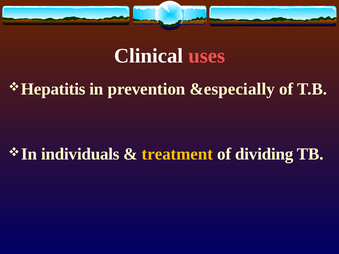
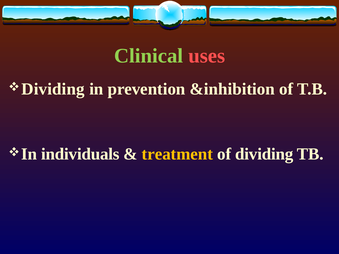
Clinical colour: white -> light green (149, 56)
Hepatitis: Hepatitis -> Dividing (53, 89)
&especially: &especially -> &inhibition (232, 89)
